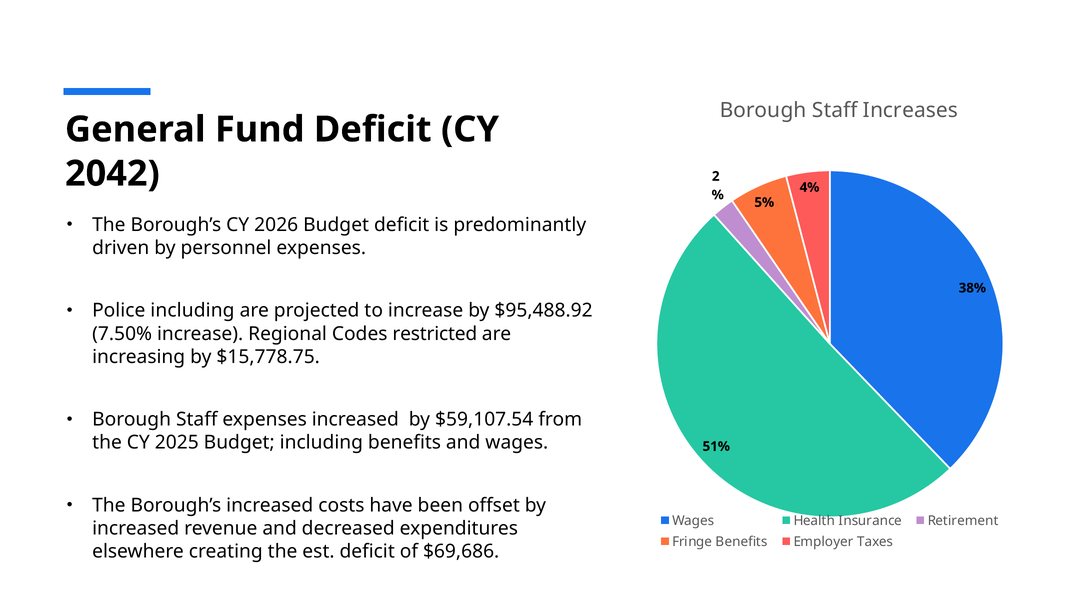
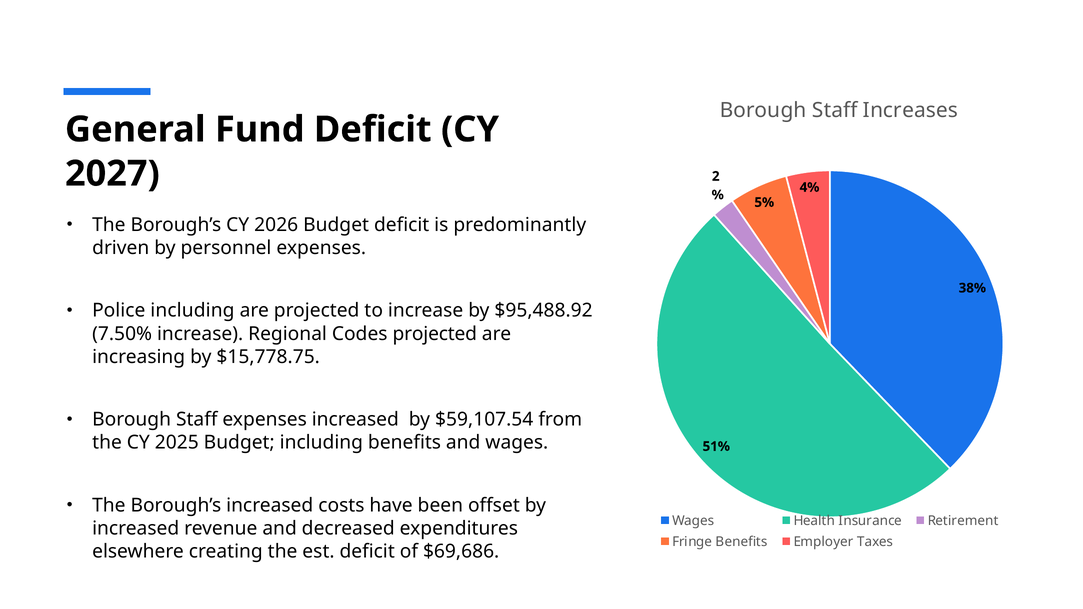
2042: 2042 -> 2027 (112, 174)
Codes restricted: restricted -> projected (435, 334)
